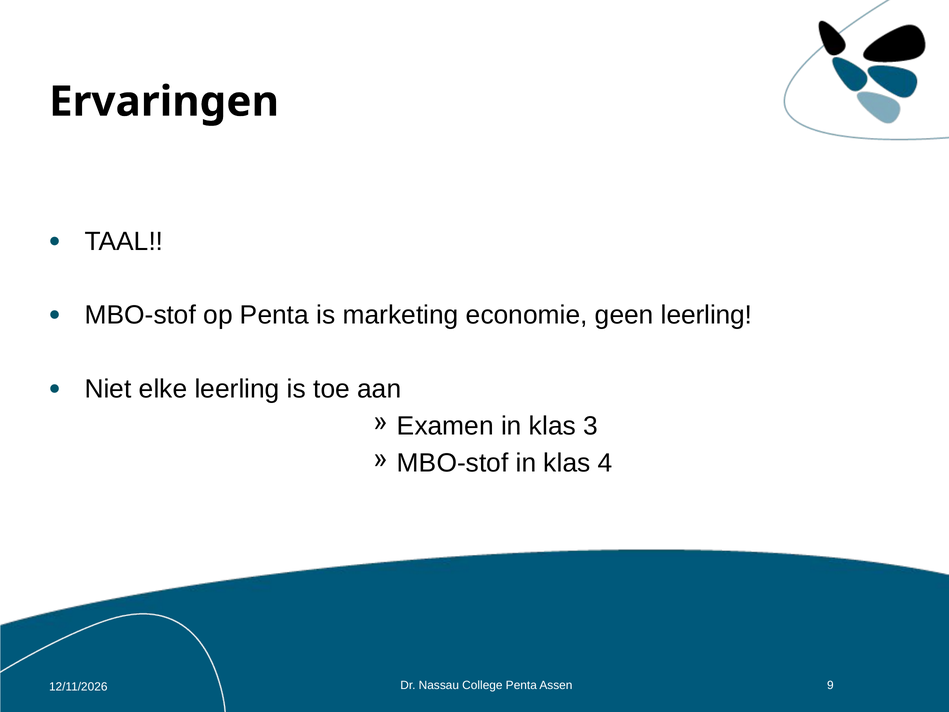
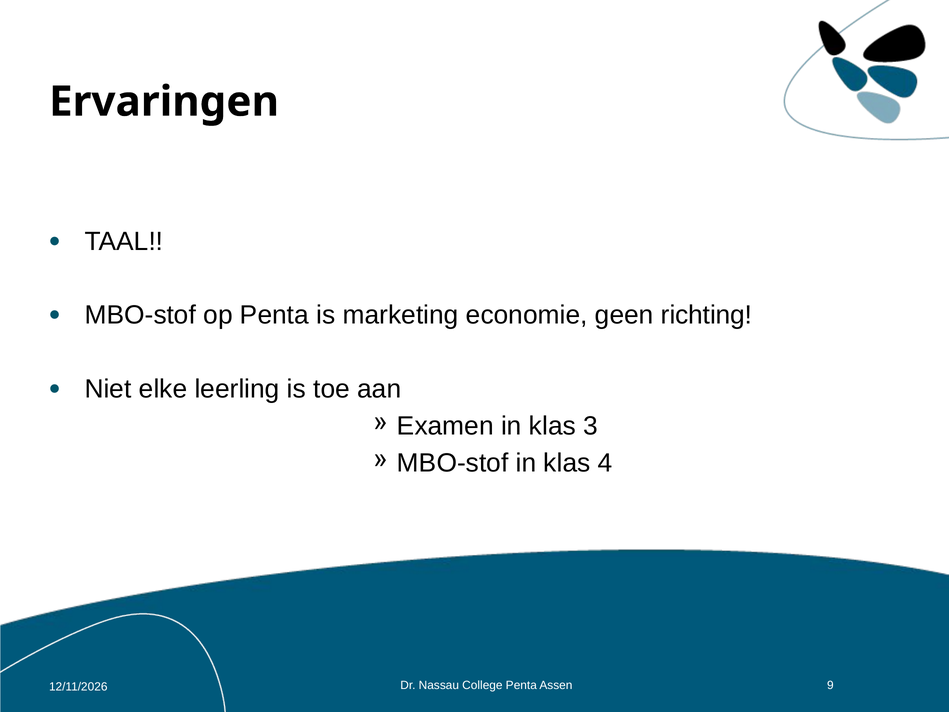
geen leerling: leerling -> richting (707, 315)
